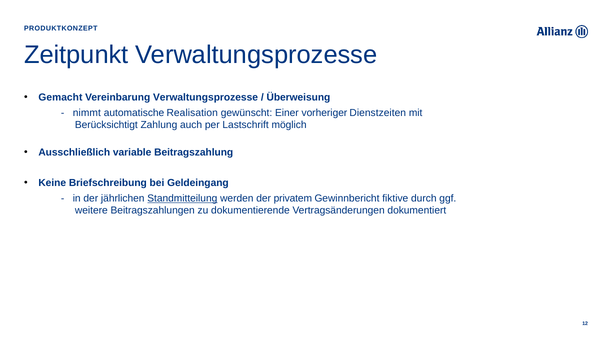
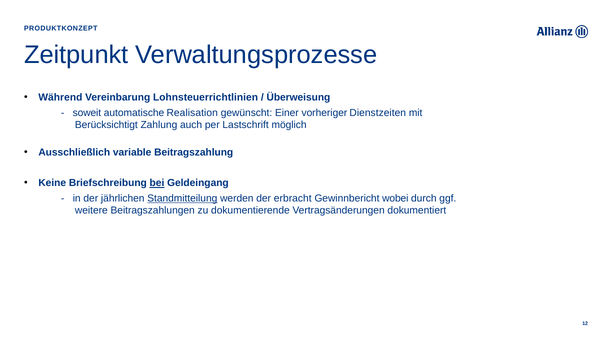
Gemacht: Gemacht -> Während (60, 98)
Vereinbarung Verwaltungsprozesse: Verwaltungsprozesse -> Lohnsteuerrichtlinien (206, 98)
nimmt: nimmt -> soweit (87, 113)
bei underline: none -> present (157, 183)
privatem: privatem -> erbracht (293, 199)
fiktive: fiktive -> wobei (395, 199)
